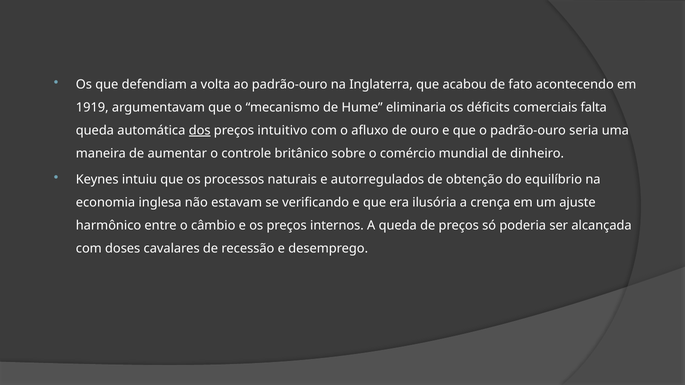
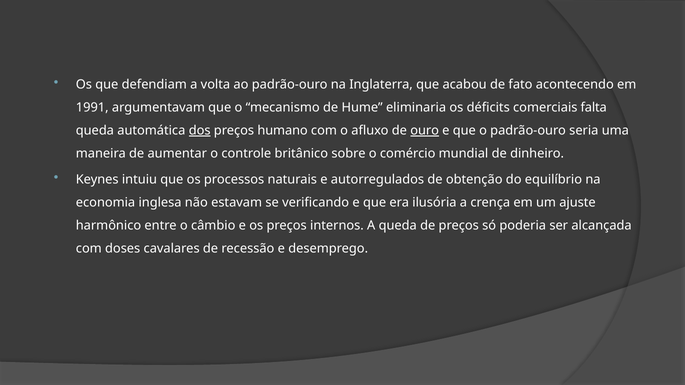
1919: 1919 -> 1991 (92, 108)
intuitivo: intuitivo -> humano (283, 131)
ouro underline: none -> present (425, 131)
